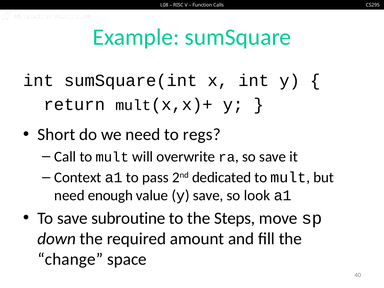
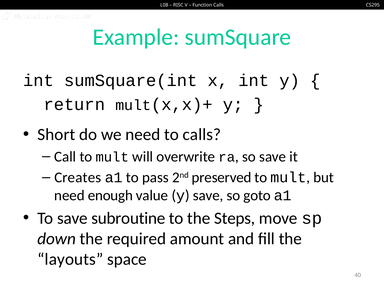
to regs: regs -> calls (202, 135)
Context: Context -> Creates (78, 178)
dedicated: dedicated -> preserved (222, 178)
look: look -> goto (257, 195)
change: change -> layouts (70, 259)
